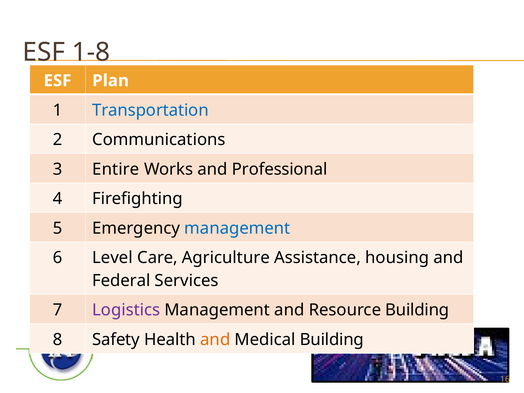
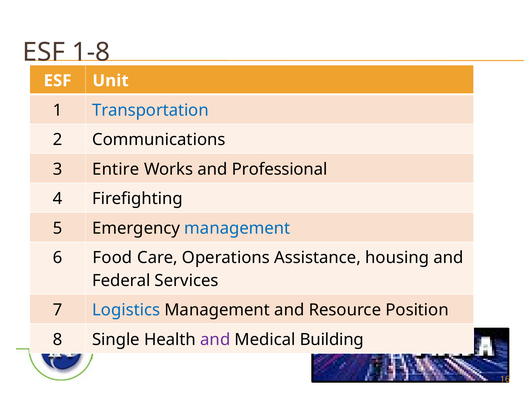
Plan: Plan -> Unit (111, 81)
Level: Level -> Food (112, 258)
Agriculture: Agriculture -> Operations (226, 258)
Logistics colour: purple -> blue (126, 310)
Resource Building: Building -> Position (417, 310)
Safety: Safety -> Single (116, 339)
and colour: orange -> purple (215, 339)
